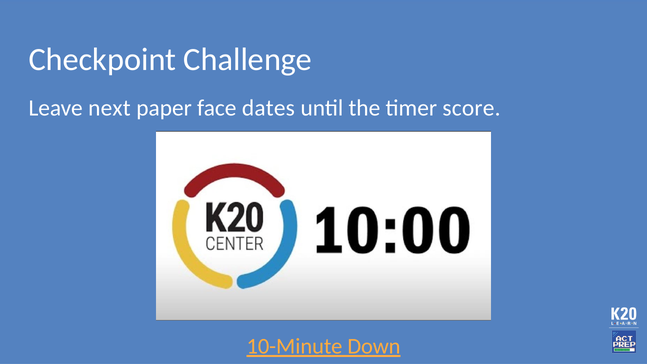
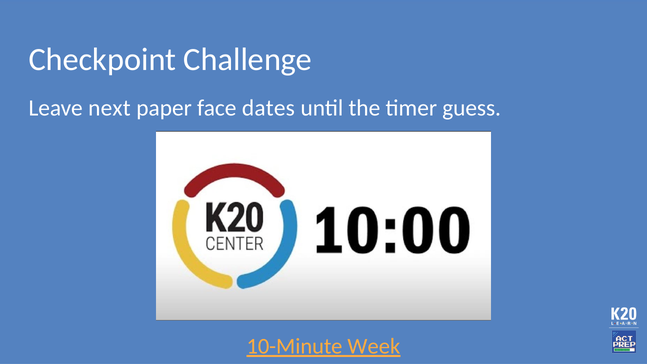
score: score -> guess (472, 108)
Down: Down -> Week (374, 346)
